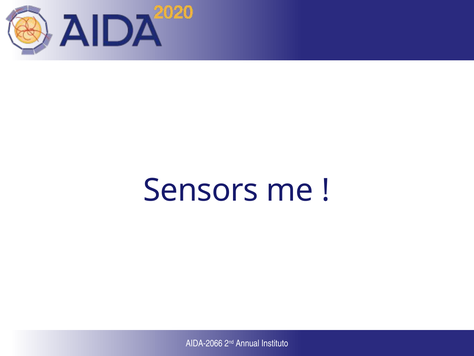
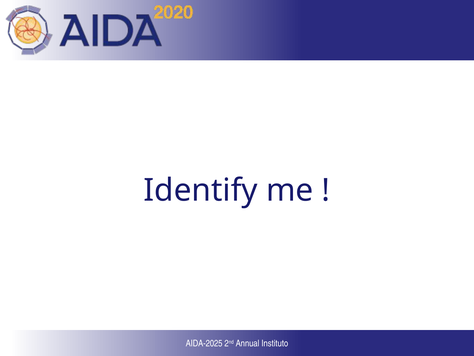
Sensors: Sensors -> Identify (201, 190)
AIDA-2066: AIDA-2066 -> AIDA-2025 (204, 343)
